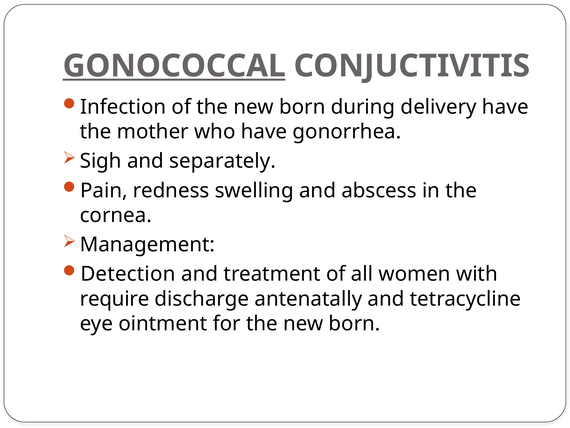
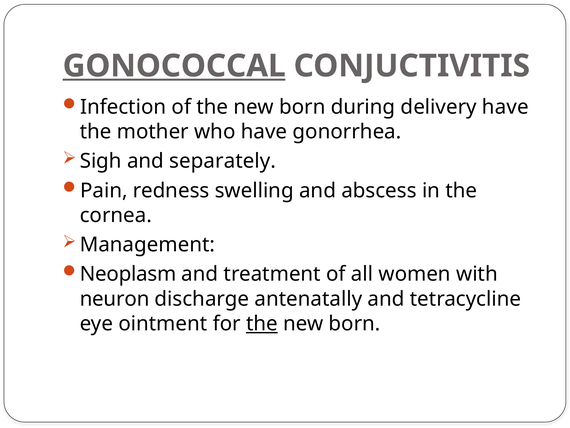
Detection: Detection -> Neoplasm (128, 274)
require: require -> neuron (115, 299)
the underline: none -> present (262, 323)
